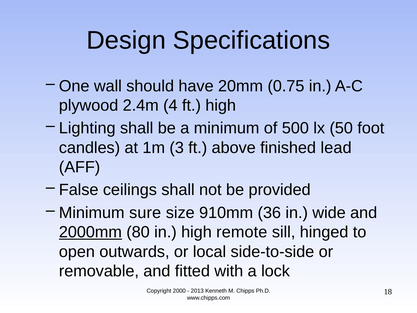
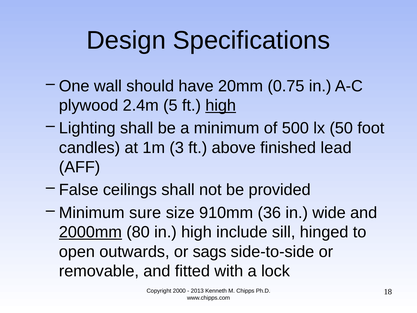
4: 4 -> 5 (170, 105)
high underline: none -> present (221, 105)
remote: remote -> include (242, 232)
local: local -> sags (210, 251)
